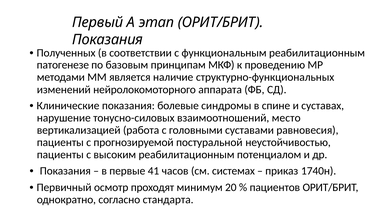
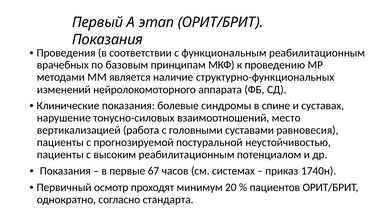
Полученных: Полученных -> Проведения (66, 53)
патогенезе: патогенезе -> врачебных (63, 65)
41: 41 -> 67 (153, 171)
